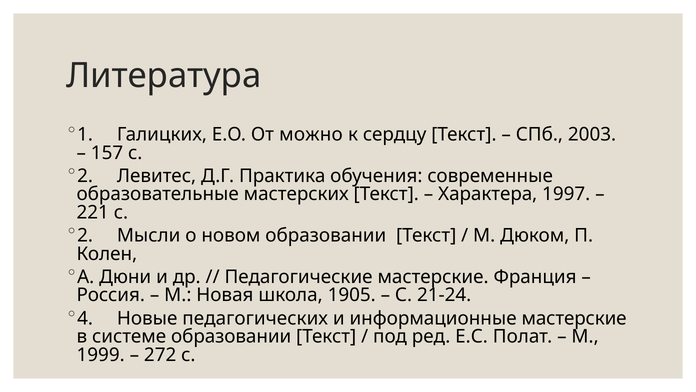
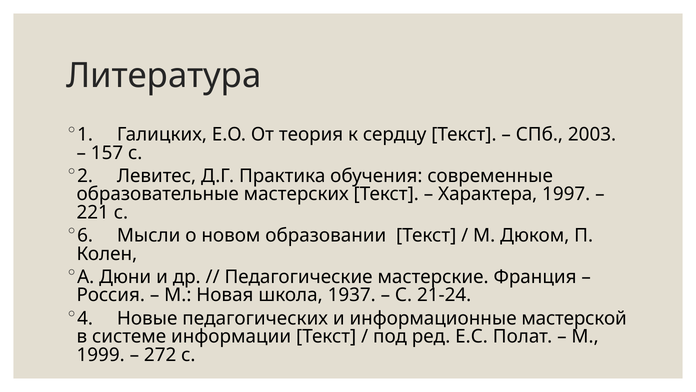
можно: можно -> теория (311, 135)
2: 2 -> 6 (85, 235)
1905: 1905 -> 1937 (352, 295)
информационные мастерские: мастерские -> мастерской (574, 318)
системе образовании: образовании -> информации (231, 336)
